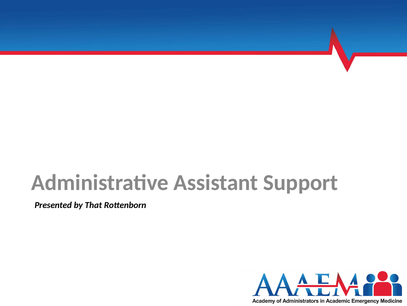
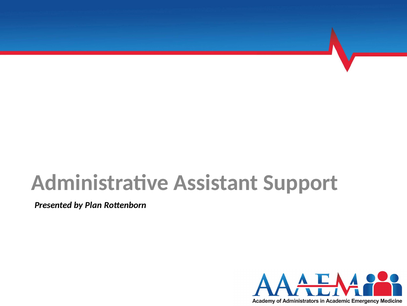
That: That -> Plan (93, 205)
